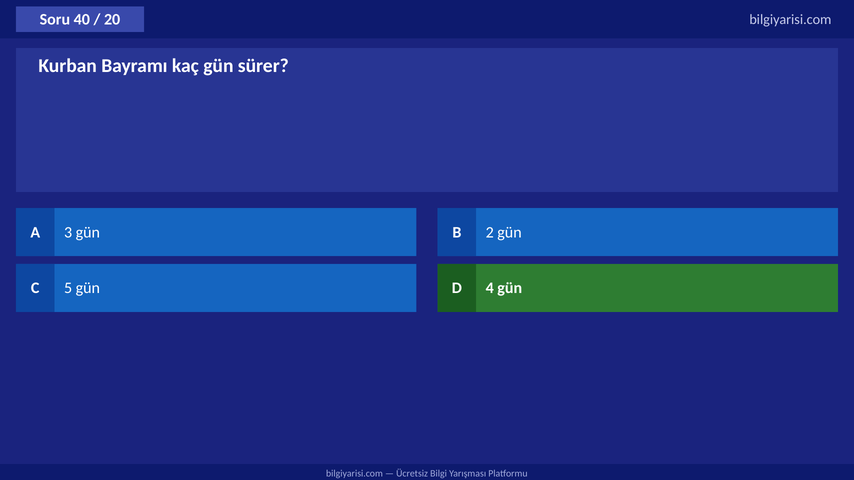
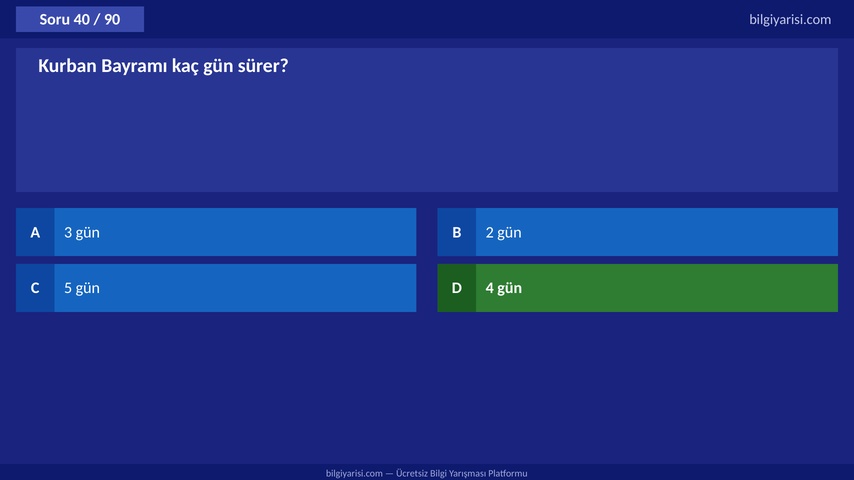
20: 20 -> 90 (112, 20)
